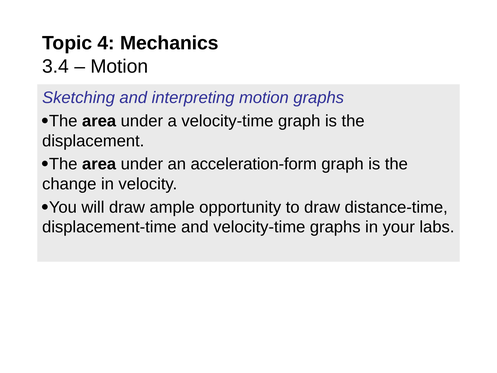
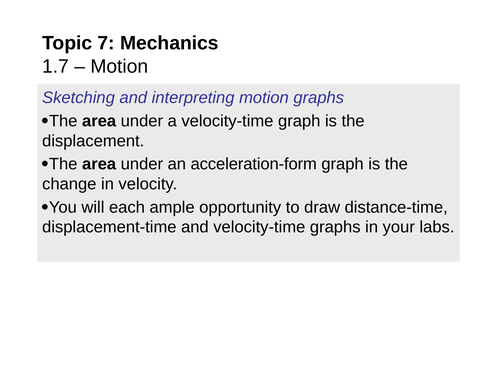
4: 4 -> 7 (106, 43)
3.4: 3.4 -> 1.7 (56, 66)
will draw: draw -> each (127, 207)
